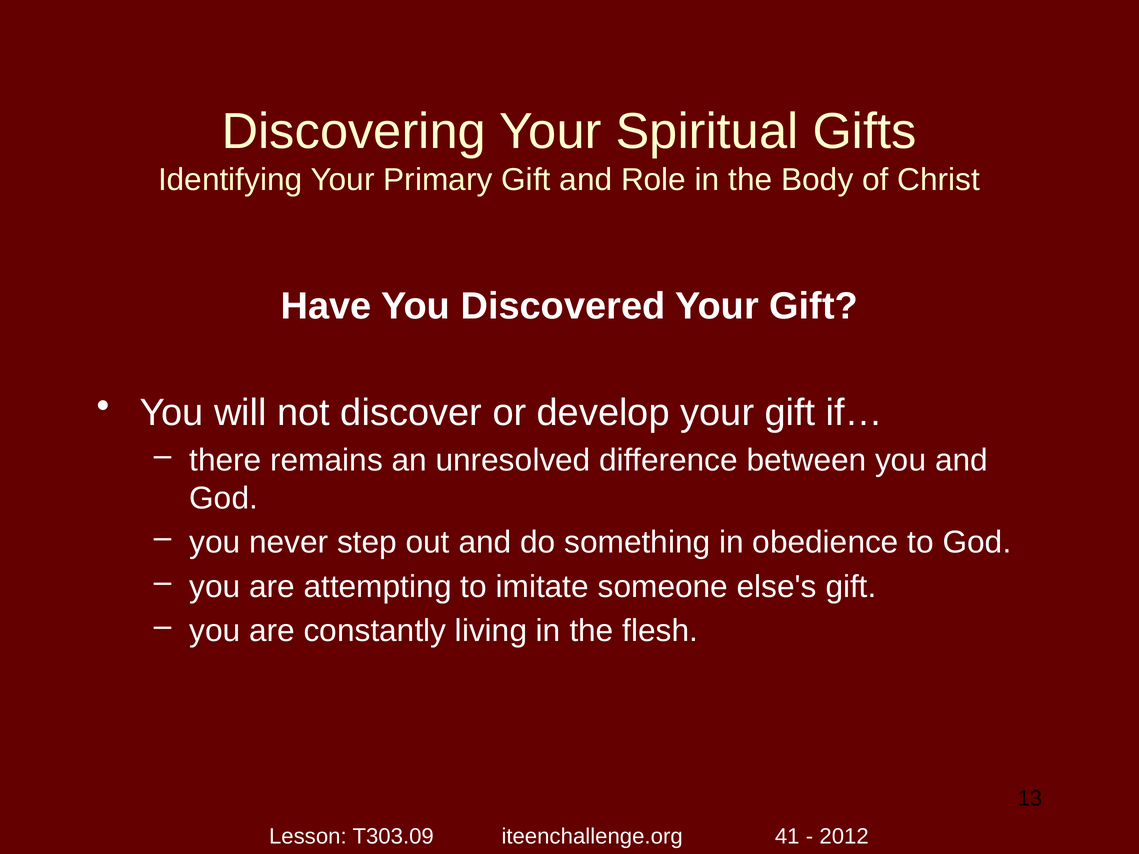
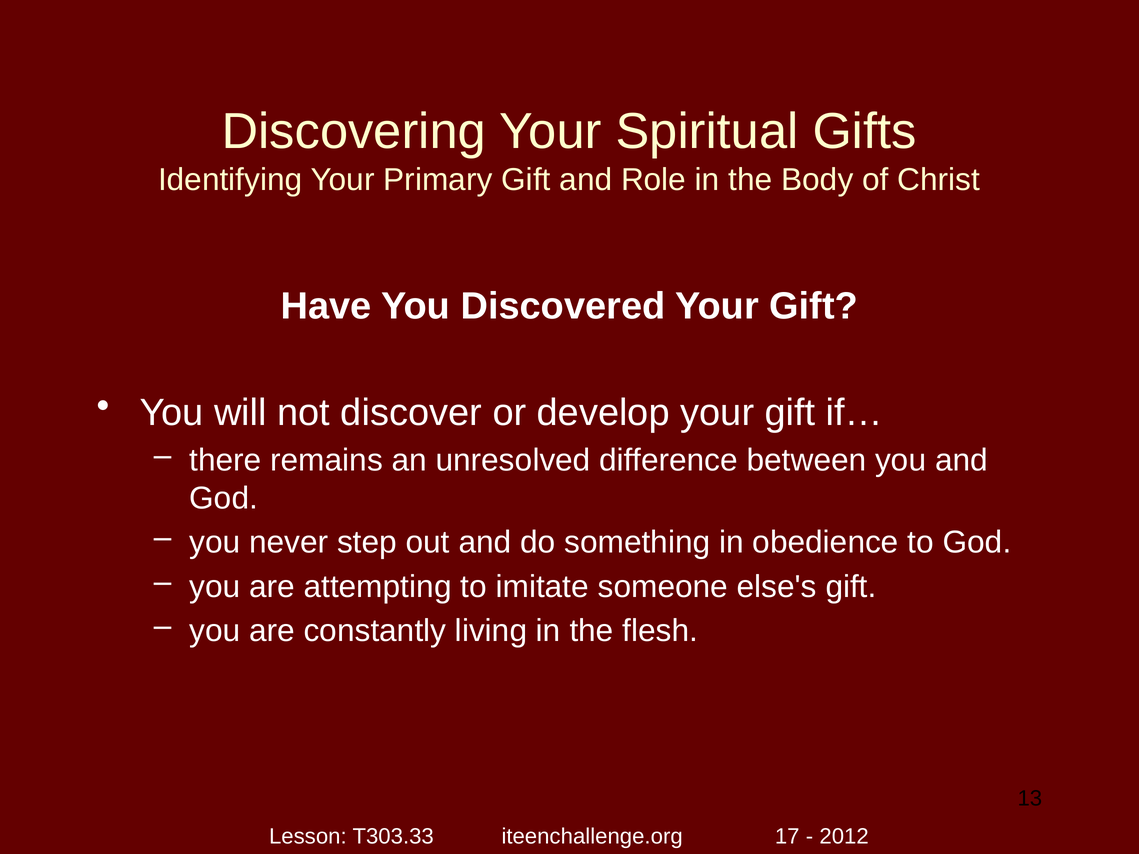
T303.09: T303.09 -> T303.33 (393, 837)
41: 41 -> 17 (787, 837)
